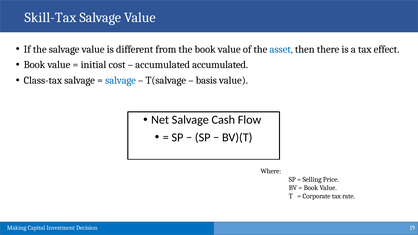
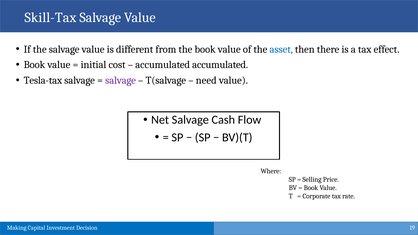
Class-tax: Class-tax -> Tesla-tax (43, 81)
salvage colour: blue -> purple (121, 81)
basis: basis -> need (206, 81)
